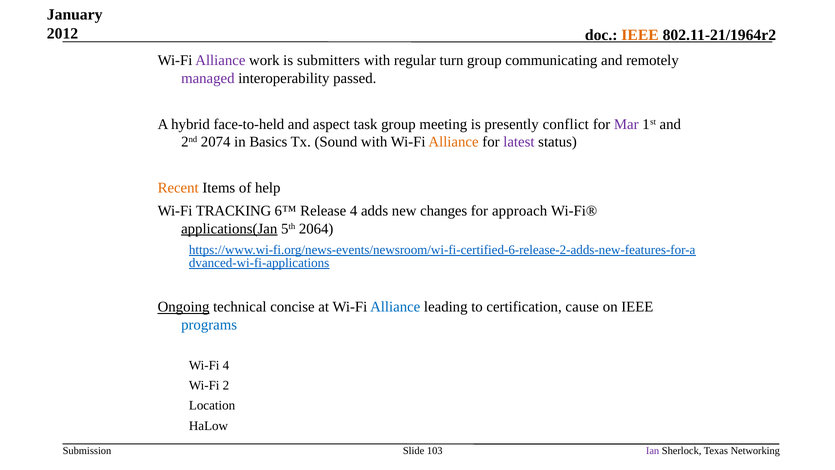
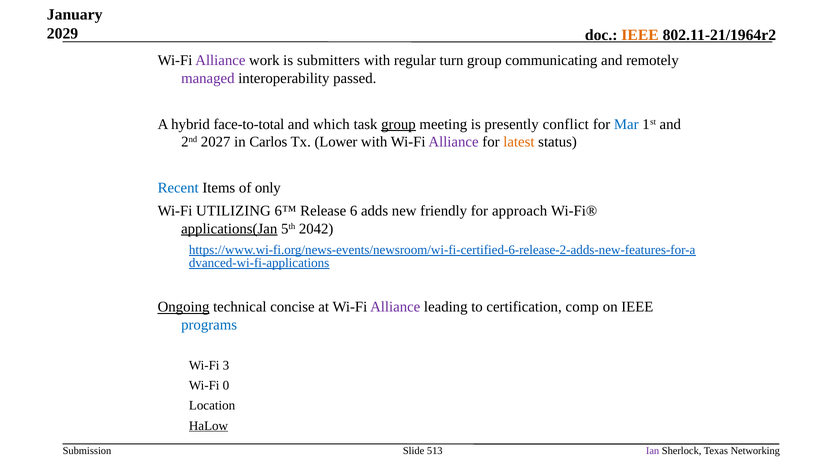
2012: 2012 -> 2029 (63, 33)
face-to-held: face-to-held -> face-to-total (249, 124)
aspect: aspect -> which (331, 124)
group underline: none -> present (398, 124)
Mar colour: purple -> blue (626, 124)
2074: 2074 -> 2027 (216, 142)
Basics: Basics -> Carlos (268, 142)
Sound: Sound -> Lower (336, 142)
Alliance colour: orange -> purple (454, 142)
latest colour: purple -> orange (519, 142)
Recent colour: orange -> blue (178, 188)
help: help -> only (268, 188)
TRACKING: TRACKING -> UTILIZING (233, 211)
Release 4: 4 -> 6 (354, 211)
changes: changes -> friendly (444, 211)
2064: 2064 -> 2042 (316, 229)
Alliance colour: blue -> purple (395, 307)
cause: cause -> comp (582, 307)
Wi-Fi 4: 4 -> 3 (226, 365)
2: 2 -> 0 (226, 385)
HaLow underline: none -> present (208, 425)
103: 103 -> 513 (435, 450)
